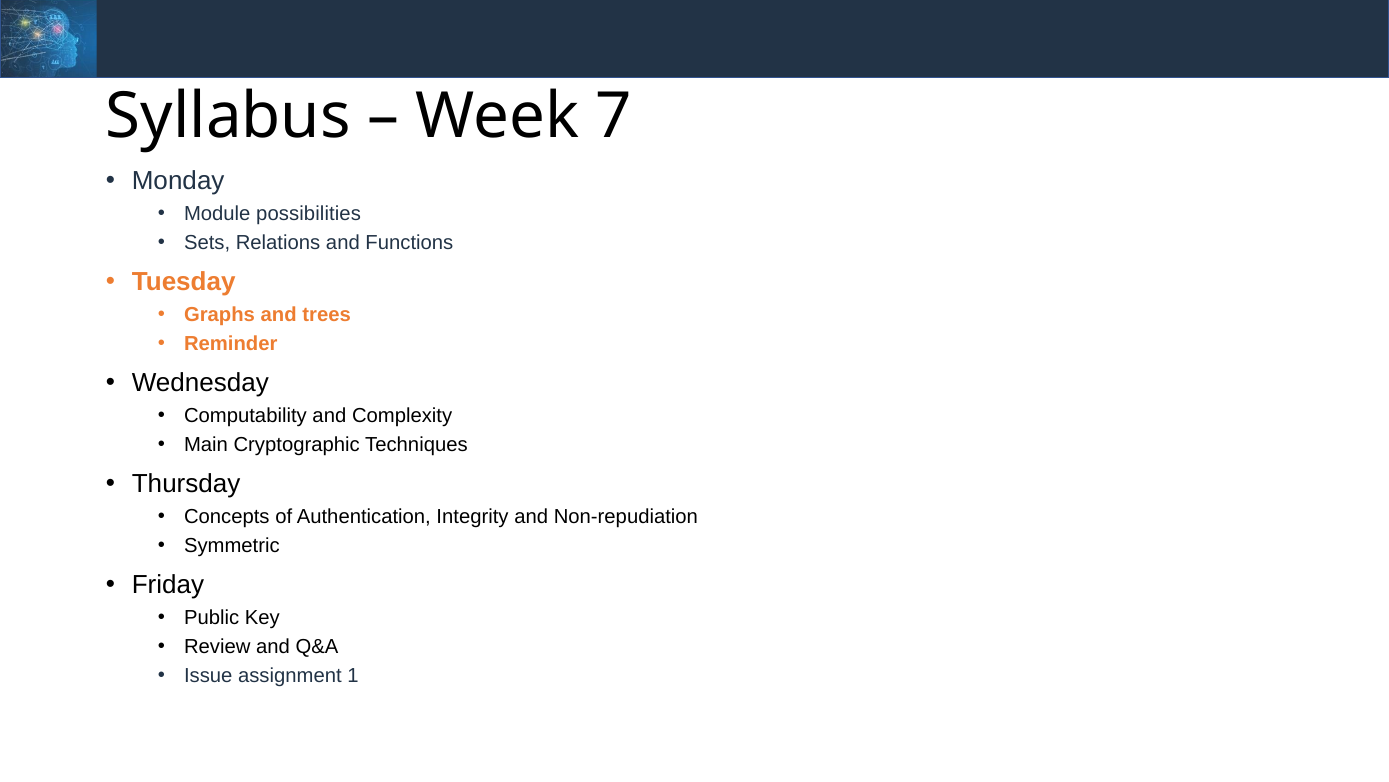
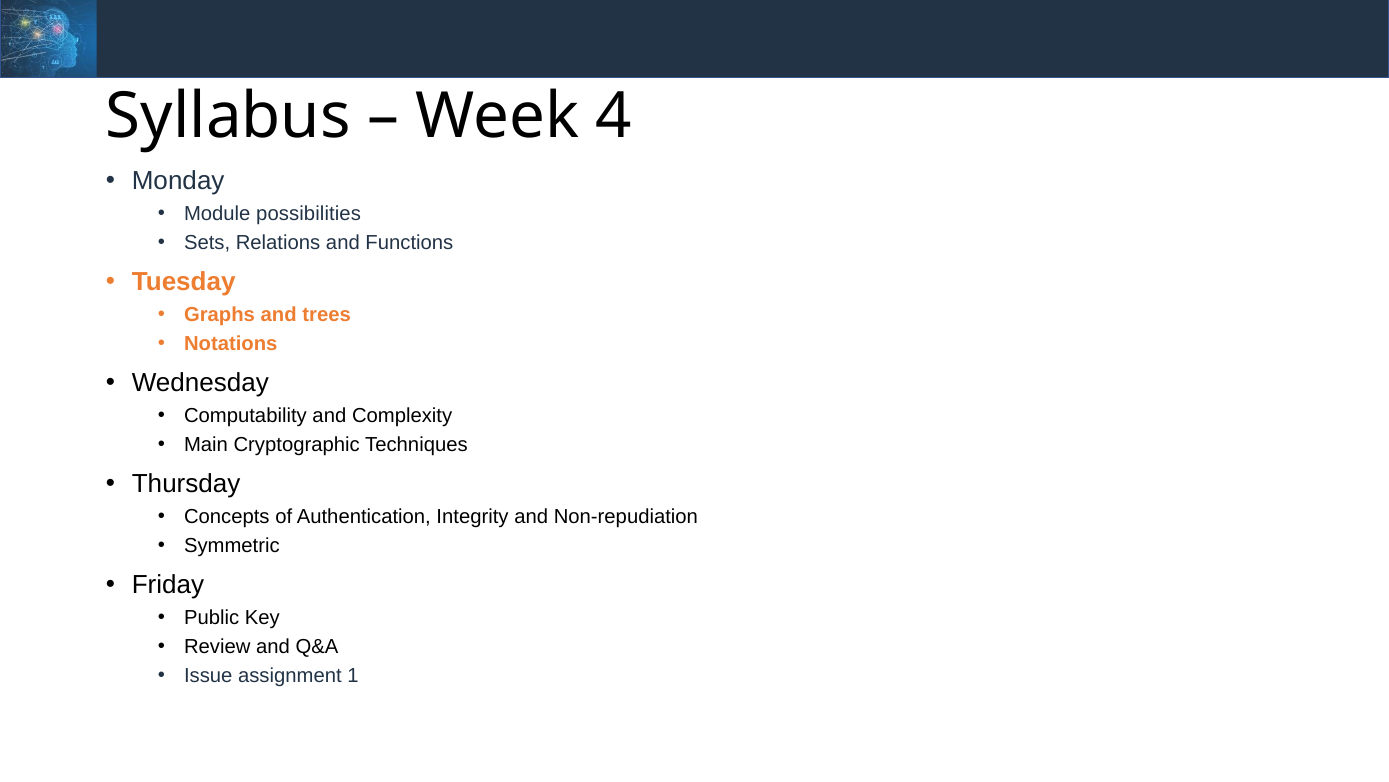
7: 7 -> 4 (614, 117)
Reminder: Reminder -> Notations (231, 343)
